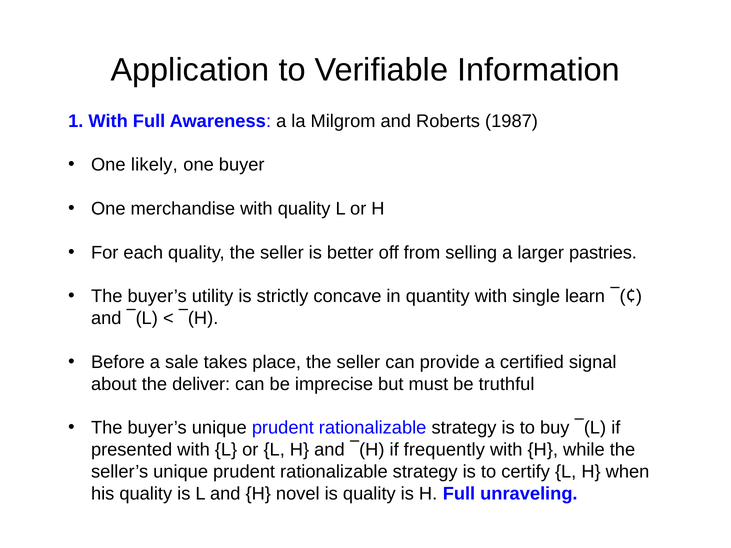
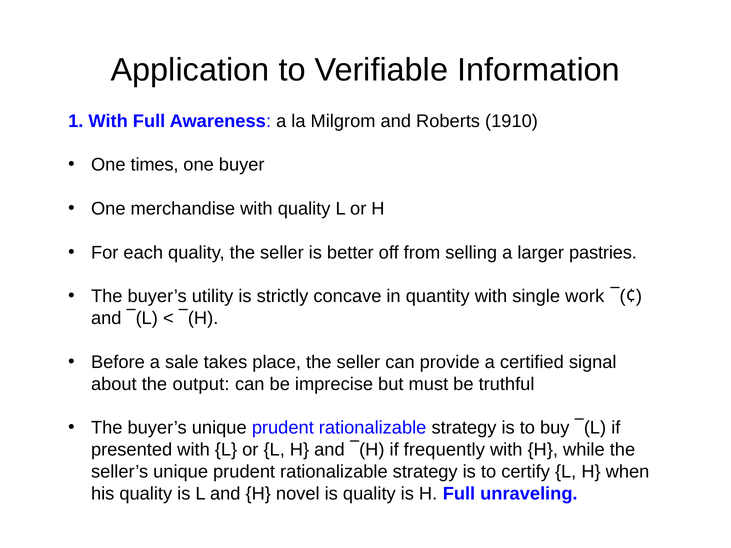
1987: 1987 -> 1910 (512, 121)
likely: likely -> times (155, 165)
learn: learn -> work (585, 297)
deliver: deliver -> output (201, 384)
